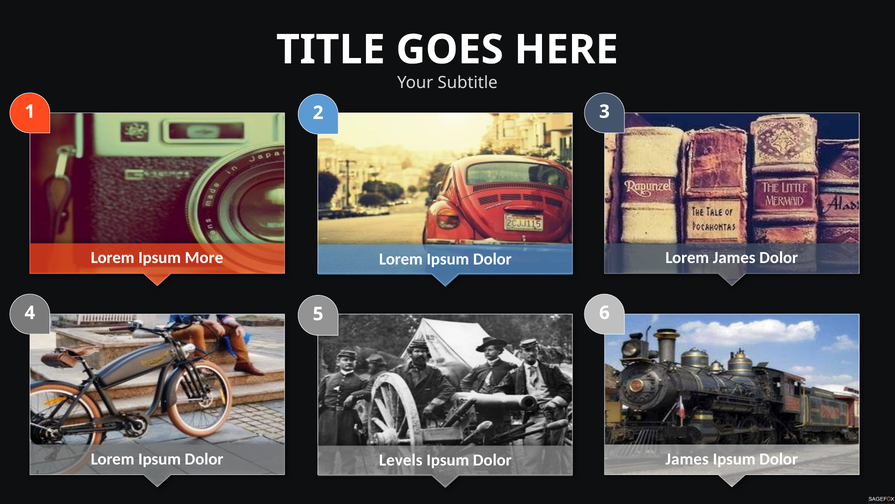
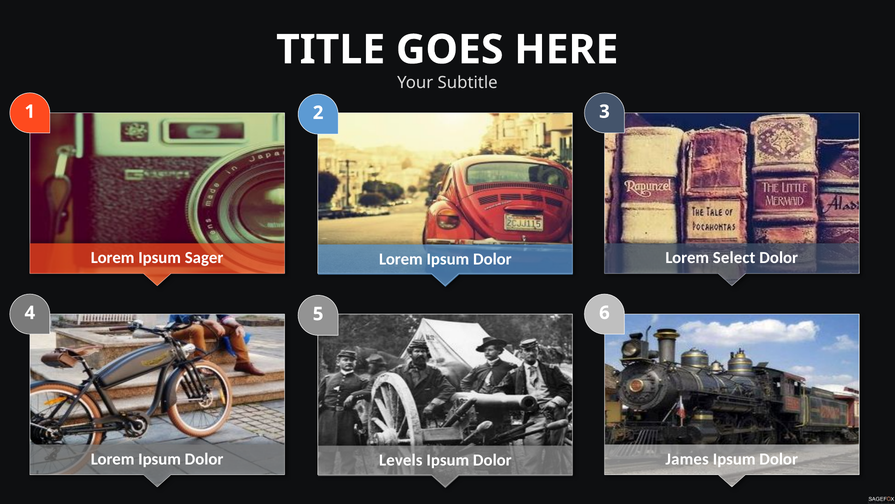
More: More -> Sager (204, 258)
Lorem James: James -> Select (734, 258)
